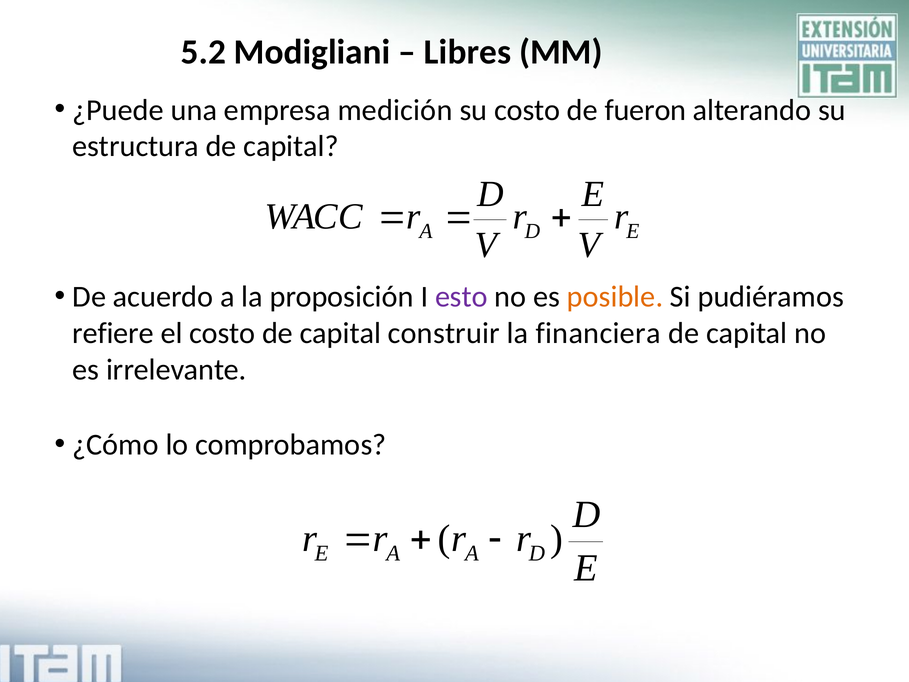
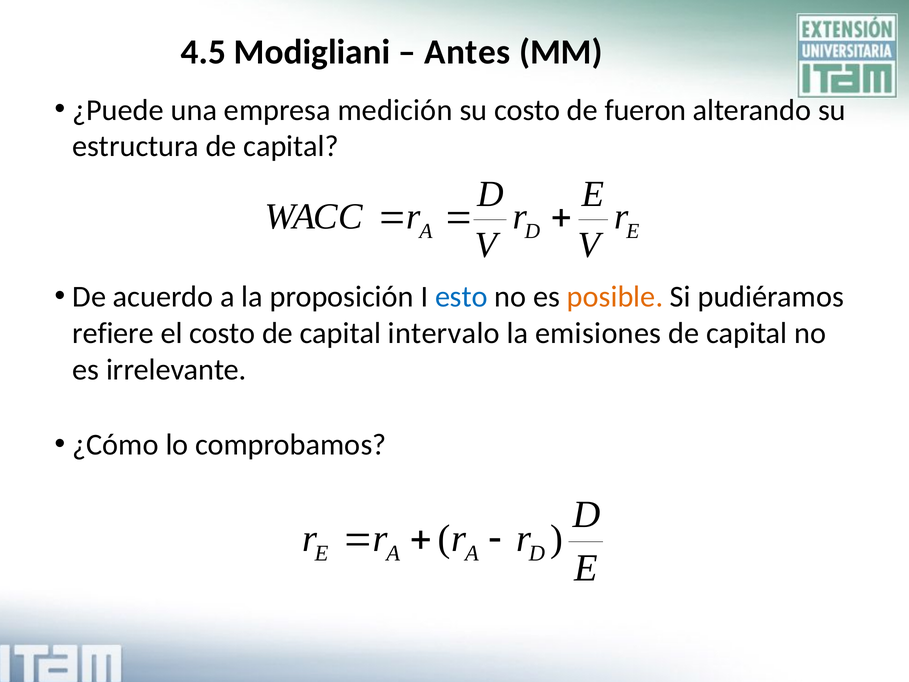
5.2: 5.2 -> 4.5 (203, 52)
Libres: Libres -> Antes (467, 52)
esto colour: purple -> blue (461, 297)
construir: construir -> intervalo (444, 333)
financiera: financiera -> emisiones (598, 333)
